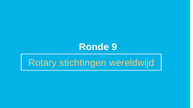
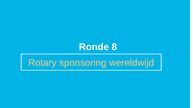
9: 9 -> 8 (114, 47)
stichtingen: stichtingen -> sponsoring (83, 63)
